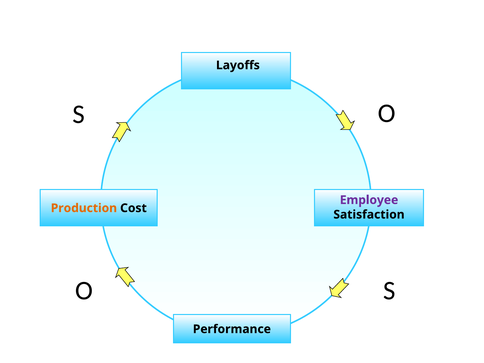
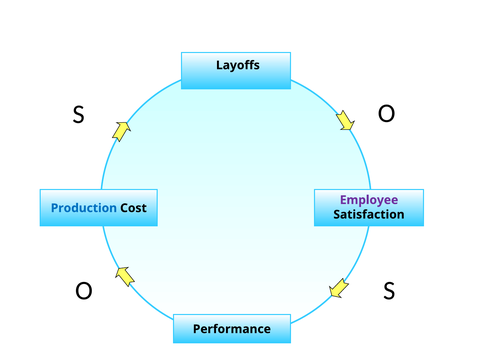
Production colour: orange -> blue (84, 208)
